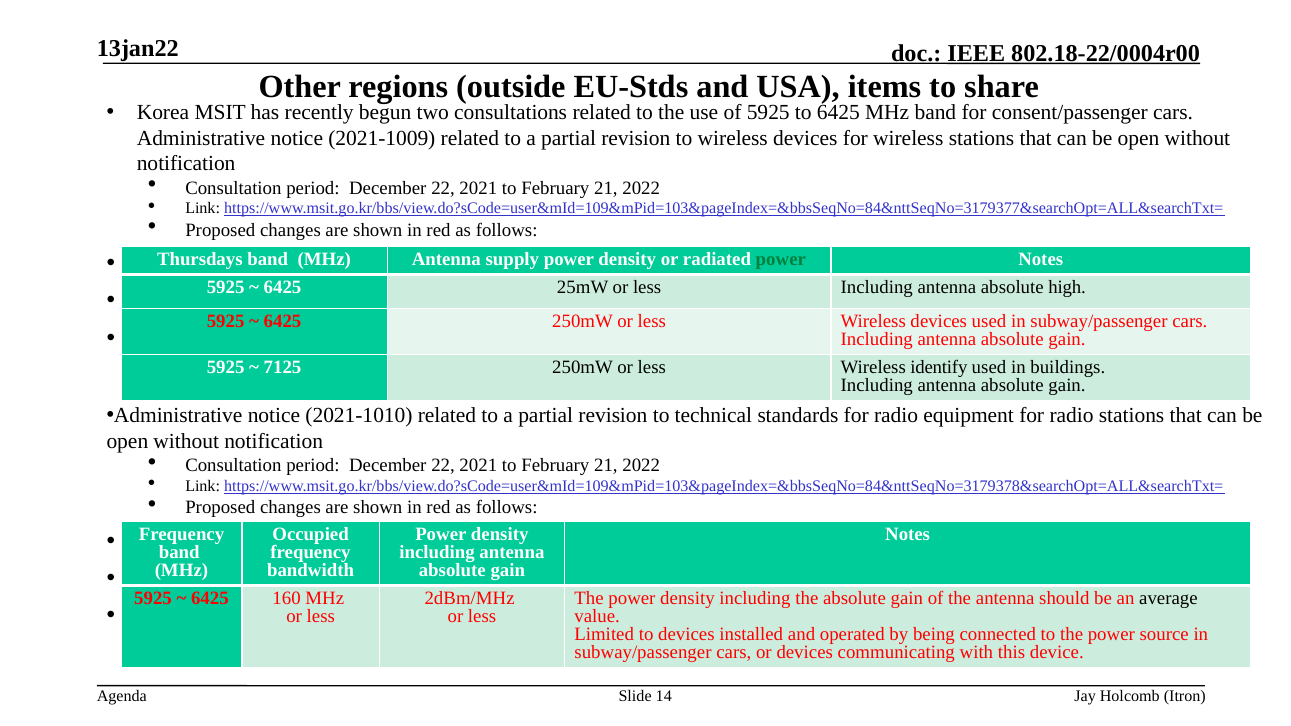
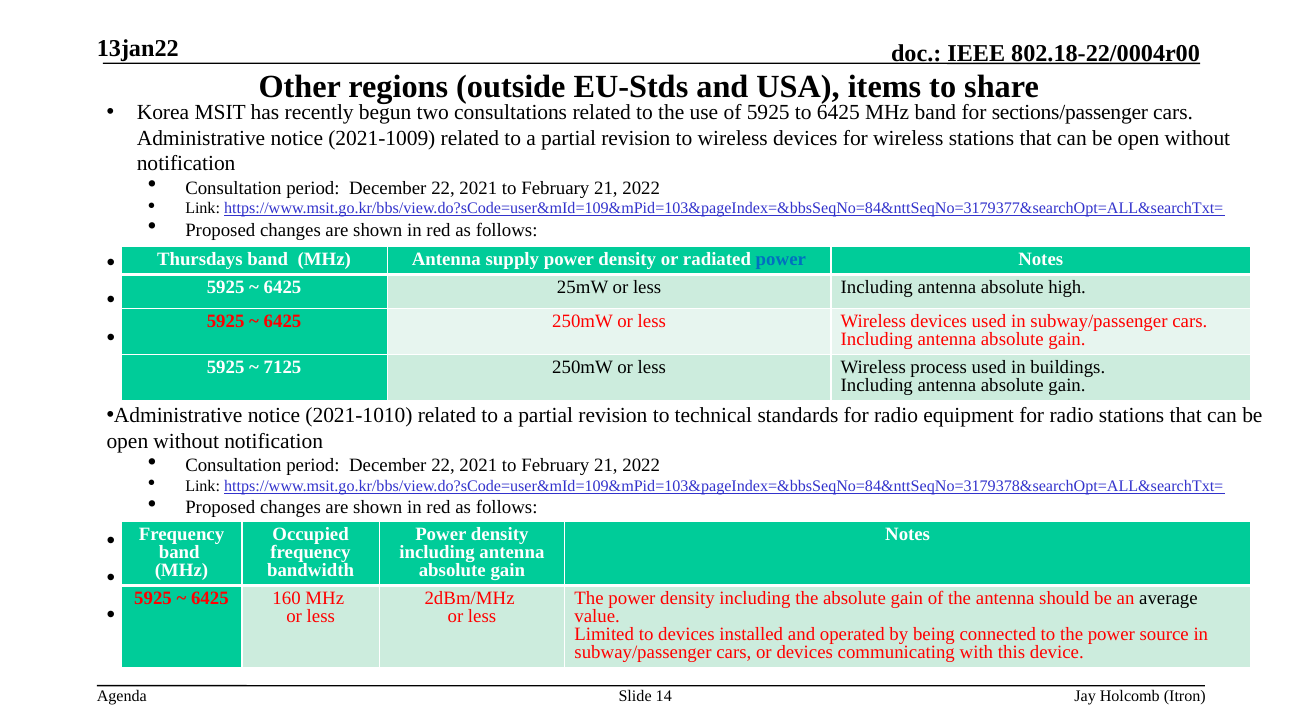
consent/passenger: consent/passenger -> sections/passenger (1070, 112)
power colour: green -> blue (781, 259)
identify: identify -> process (939, 367)
